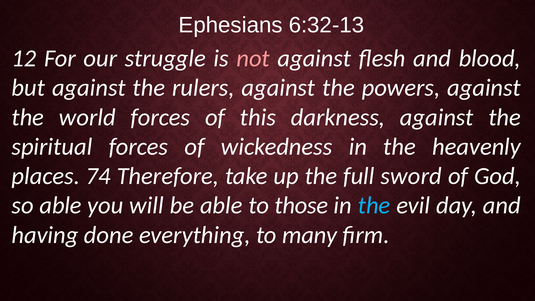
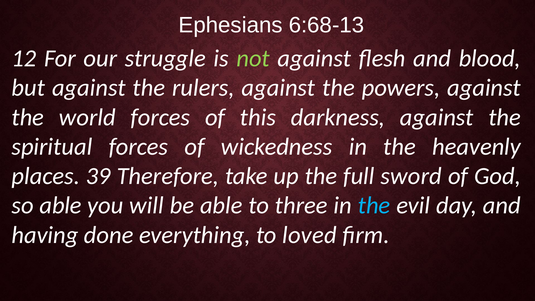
6:32-13: 6:32-13 -> 6:68-13 (326, 25)
not colour: pink -> light green (253, 58)
74: 74 -> 39 (98, 176)
those: those -> three (301, 206)
many: many -> loved (309, 235)
